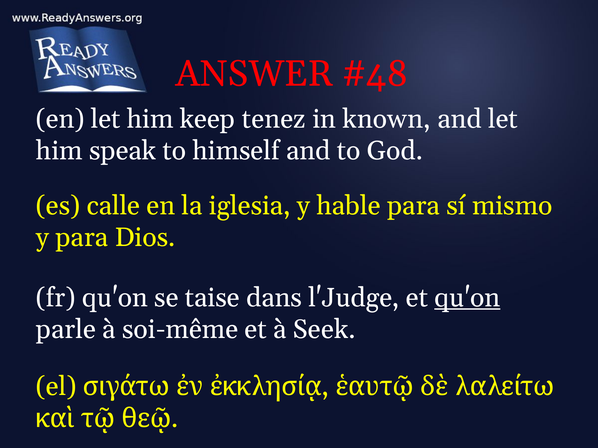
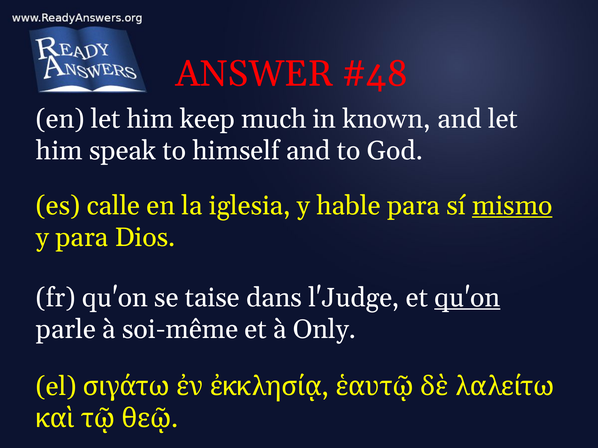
tenez: tenez -> much (274, 119)
mismo underline: none -> present (512, 206)
Seek: Seek -> Only (324, 330)
